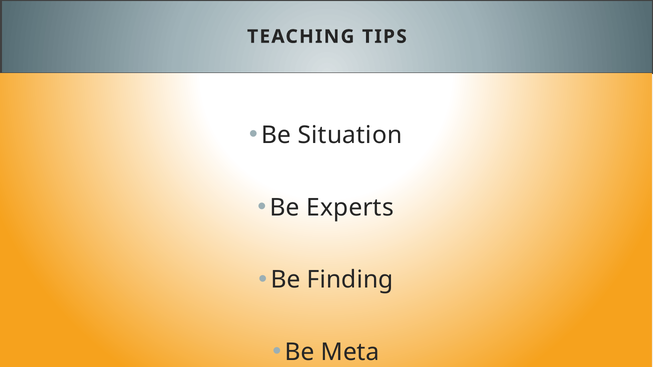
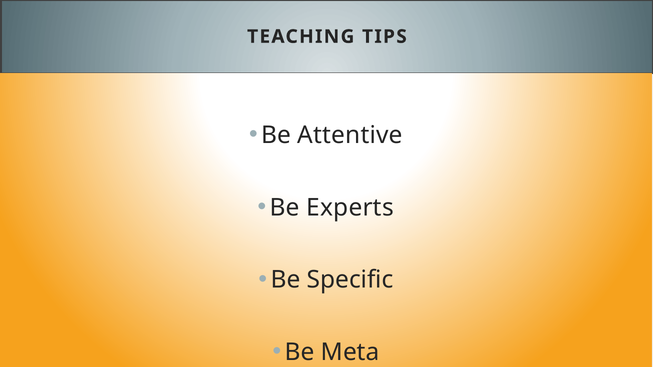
Situation: Situation -> Attentive (350, 135)
Finding: Finding -> Specific (350, 280)
